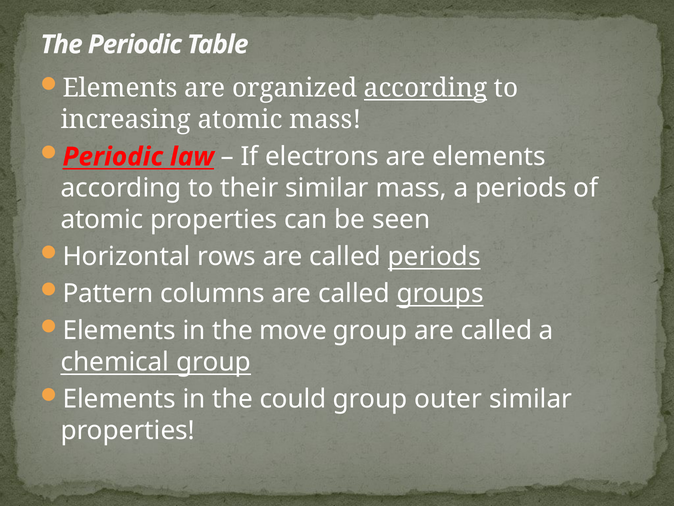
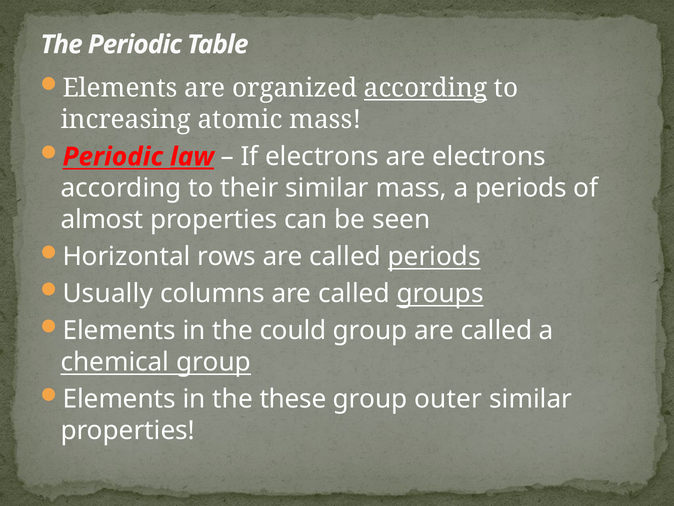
law underline: none -> present (192, 157)
are elements: elements -> electrons (489, 157)
atomic: atomic -> almost (102, 219)
Pattern: Pattern -> Usually (108, 293)
move: move -> could (293, 330)
could: could -> these (293, 399)
